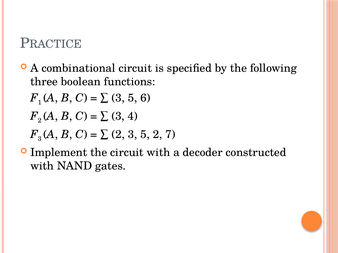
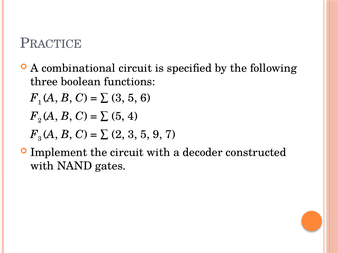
3: 3 -> 5 (118, 116)
5 2: 2 -> 9 (158, 135)
